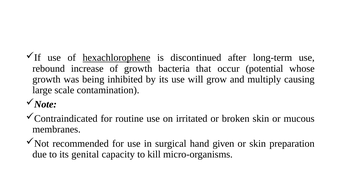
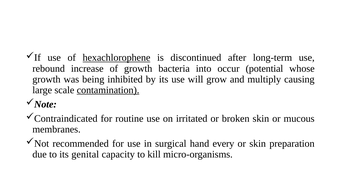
that: that -> into (204, 68)
contamination underline: none -> present (108, 90)
given: given -> every (223, 144)
